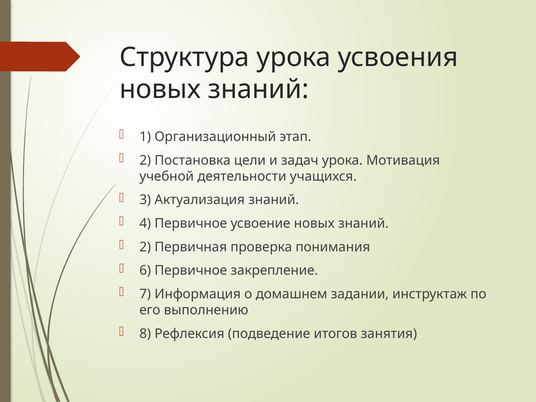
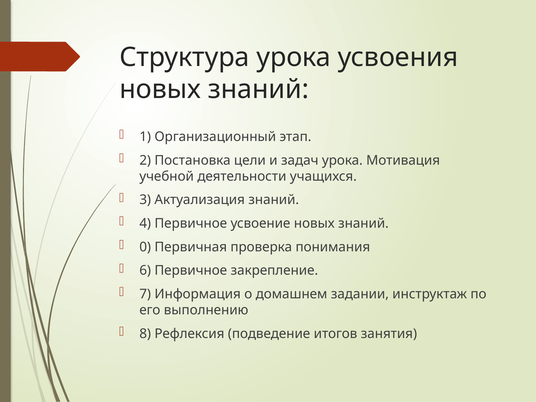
2: 2 -> 0 (145, 247)
